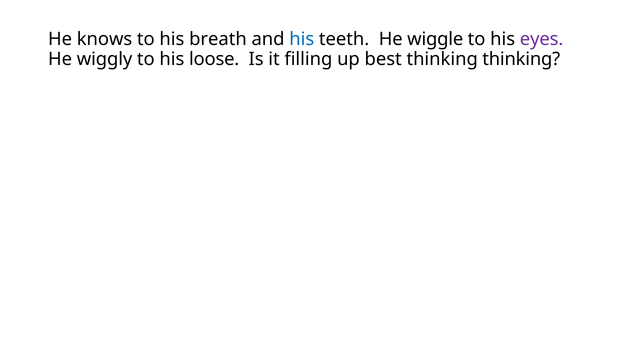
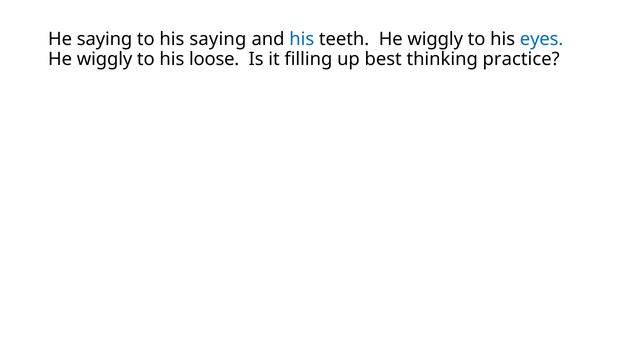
He knows: knows -> saying (105, 39)
his breath: breath -> saying (218, 39)
teeth He wiggle: wiggle -> wiggly (435, 39)
eyes colour: purple -> blue (542, 39)
thinking thinking: thinking -> practice (521, 59)
